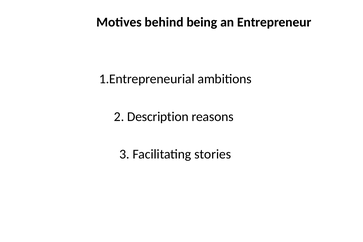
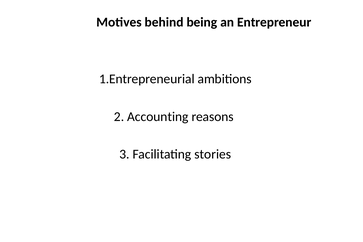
Description: Description -> Accounting (158, 117)
